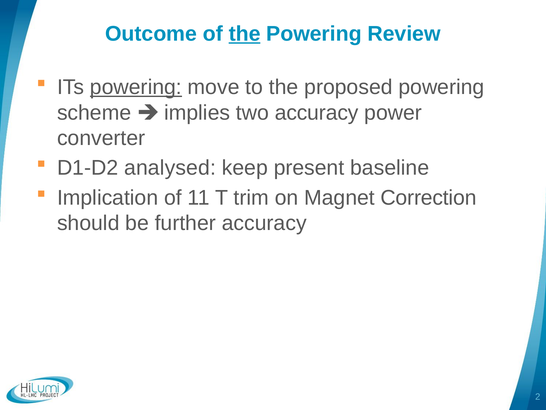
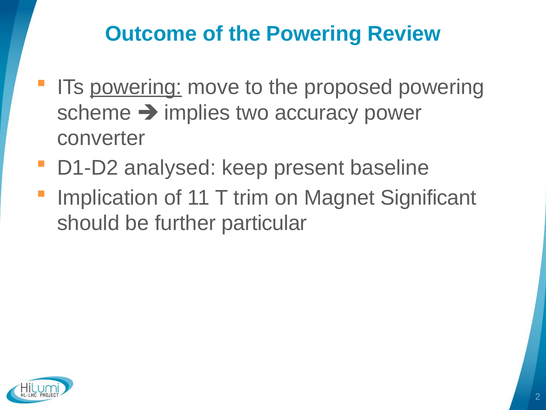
the underline: present -> none (245, 34)
Correction: Correction -> Significant (428, 198)
further accuracy: accuracy -> particular (264, 223)
